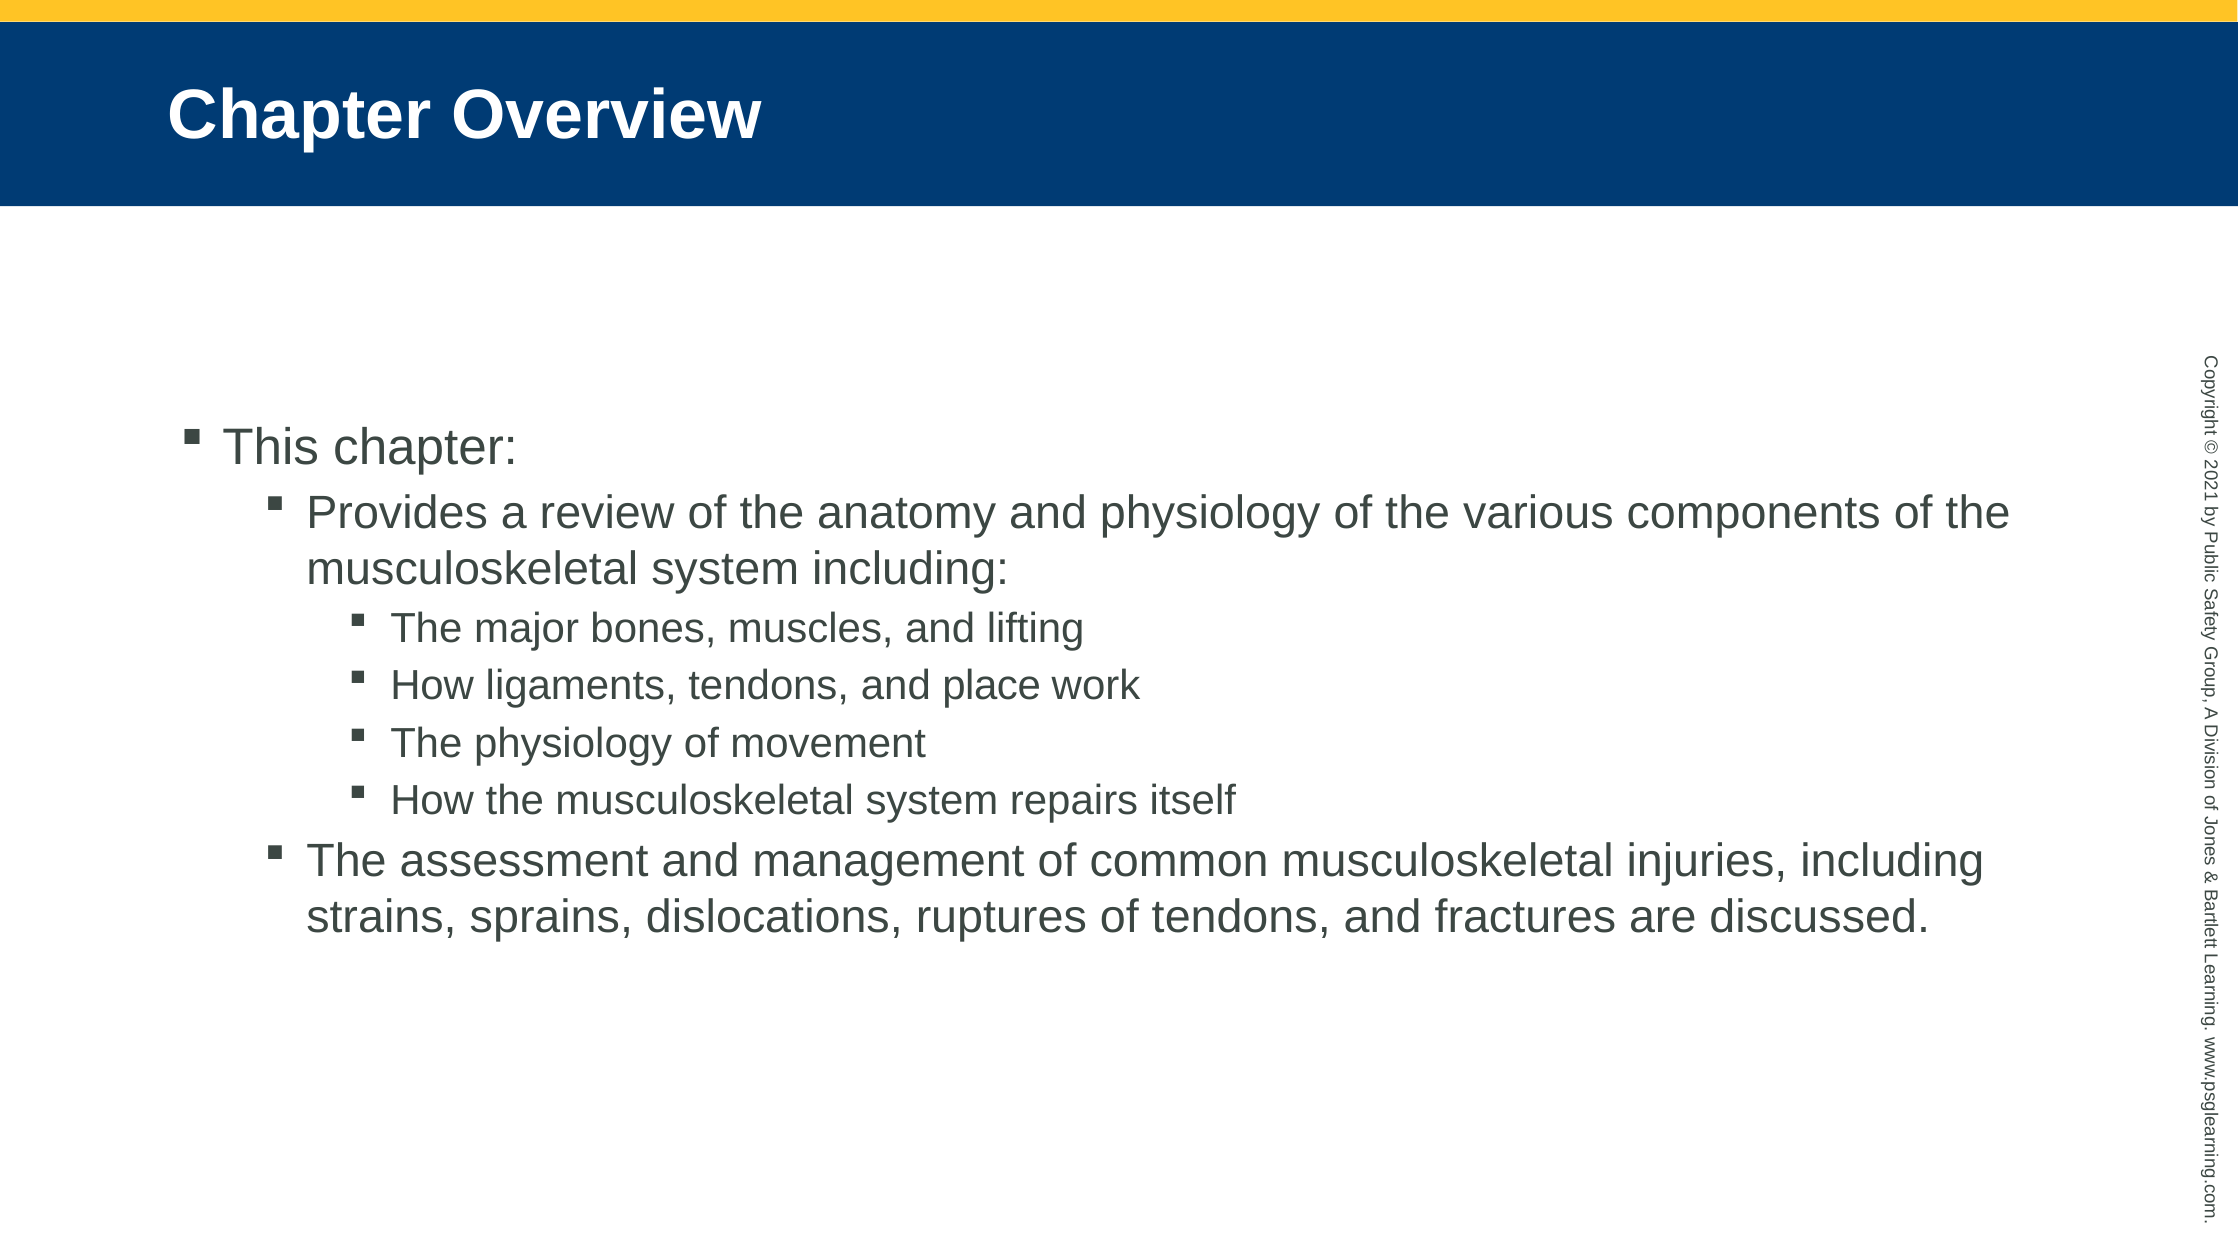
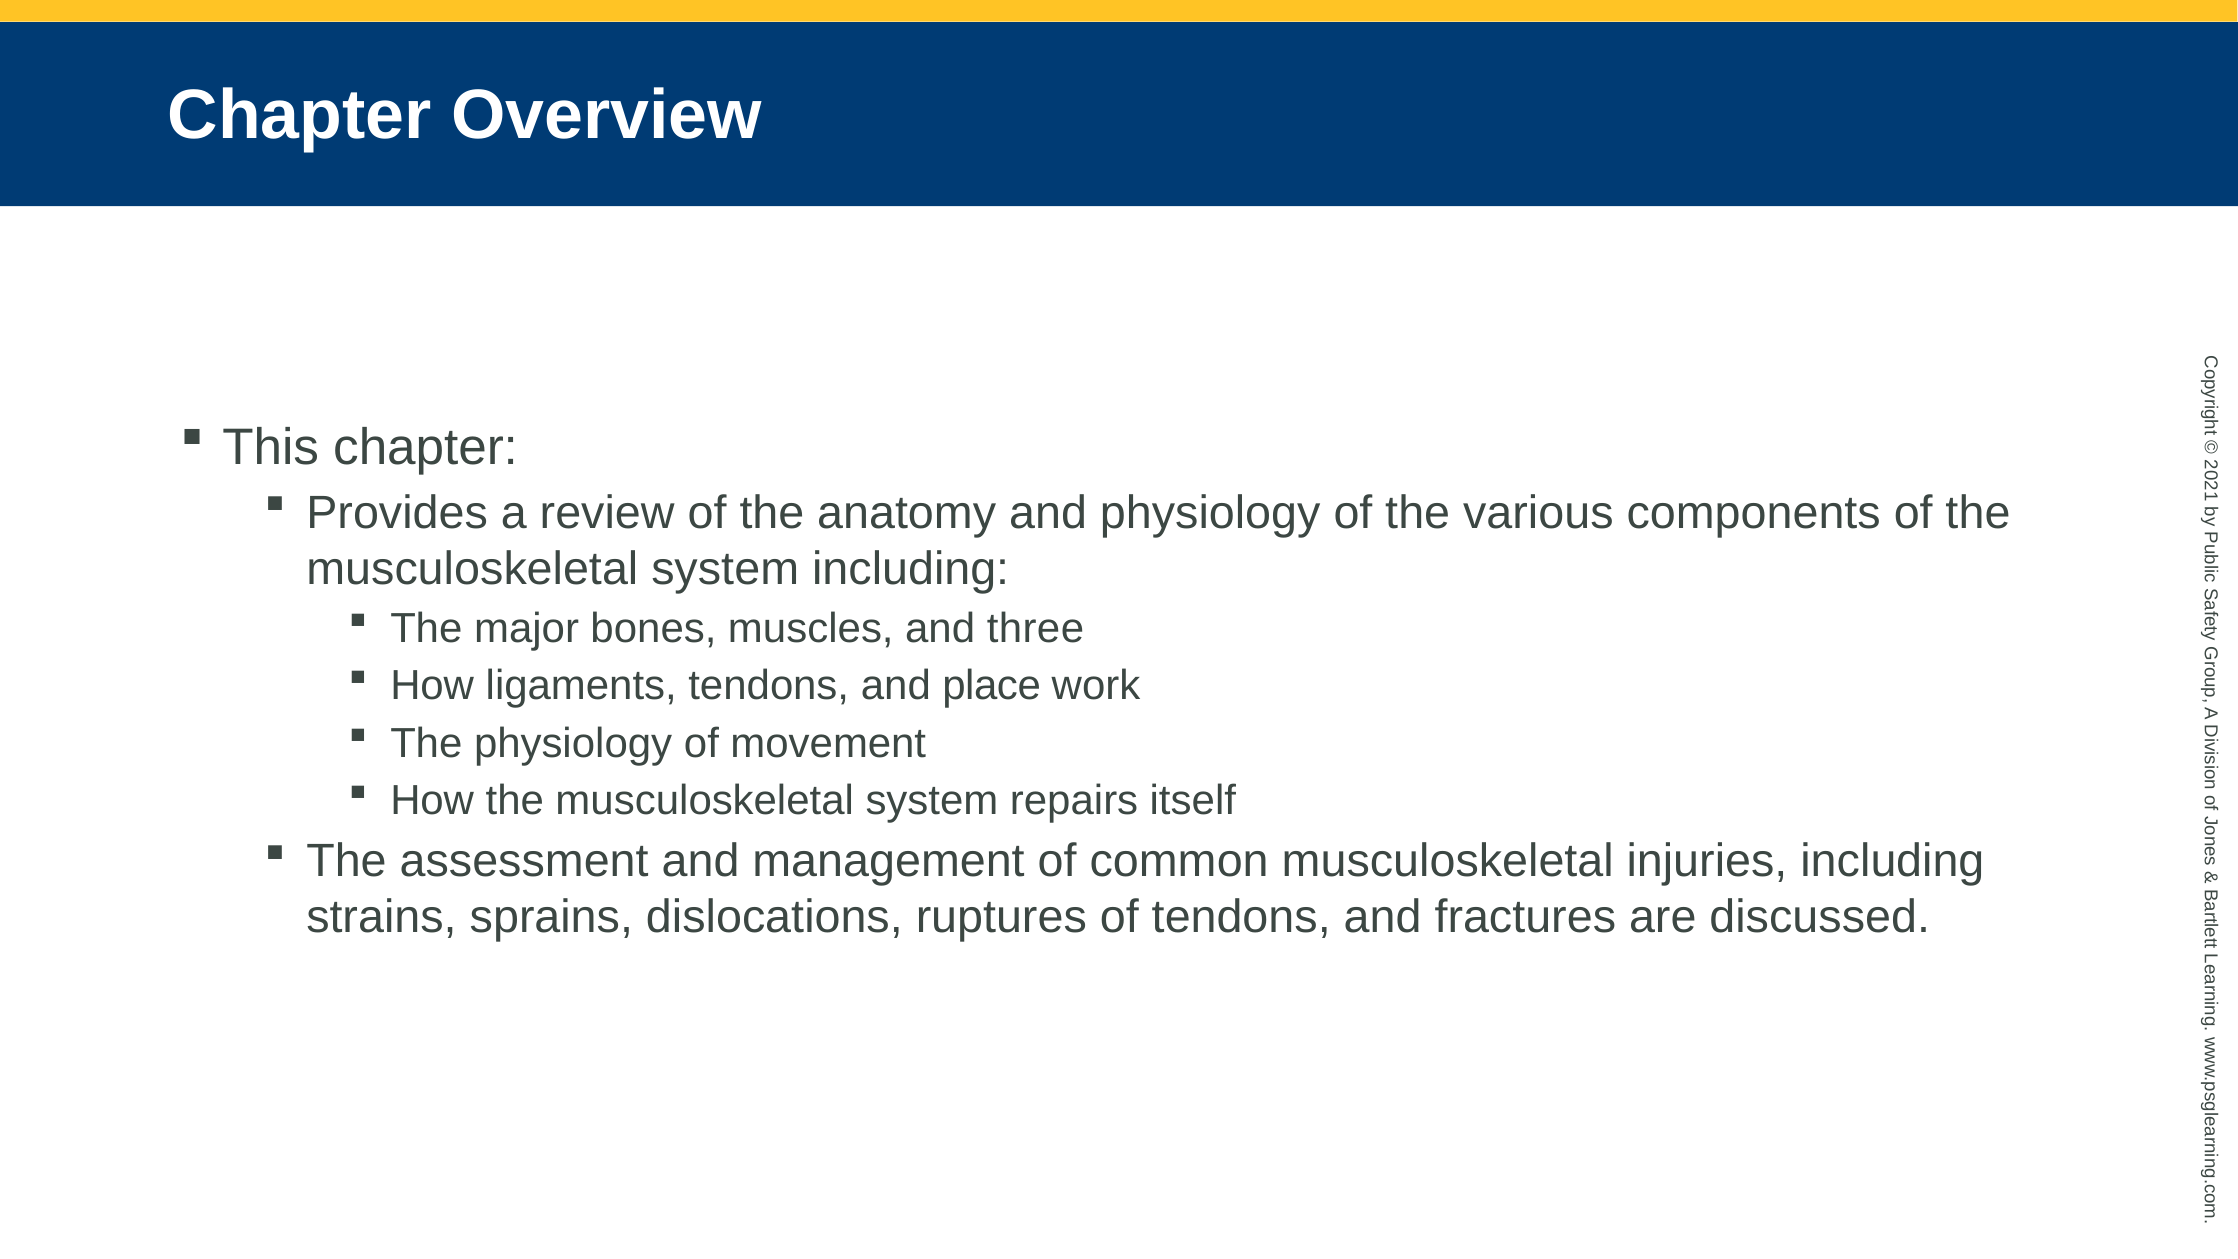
lifting: lifting -> three (1035, 629)
